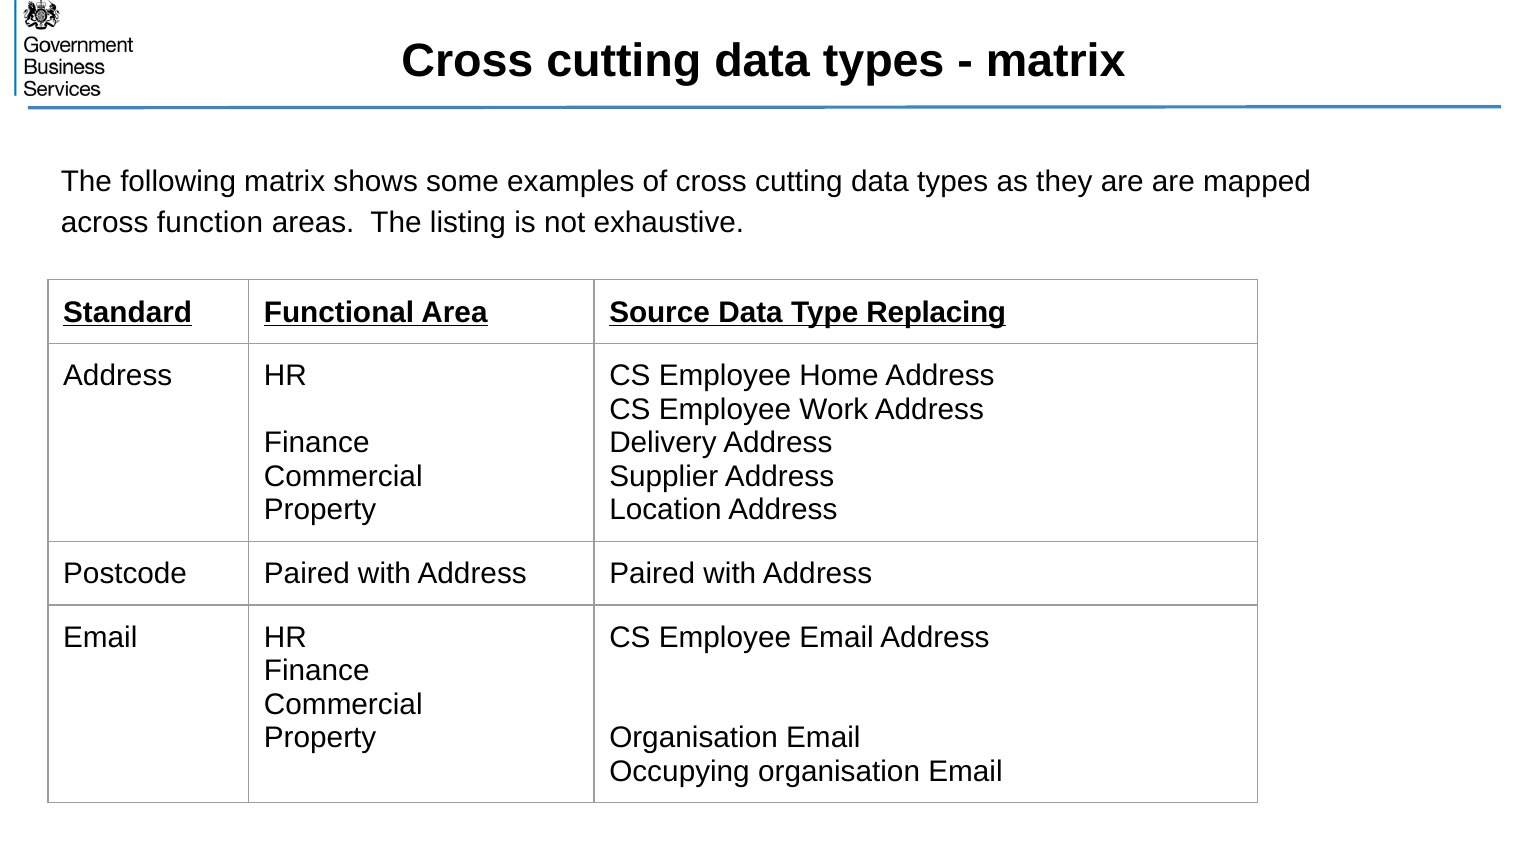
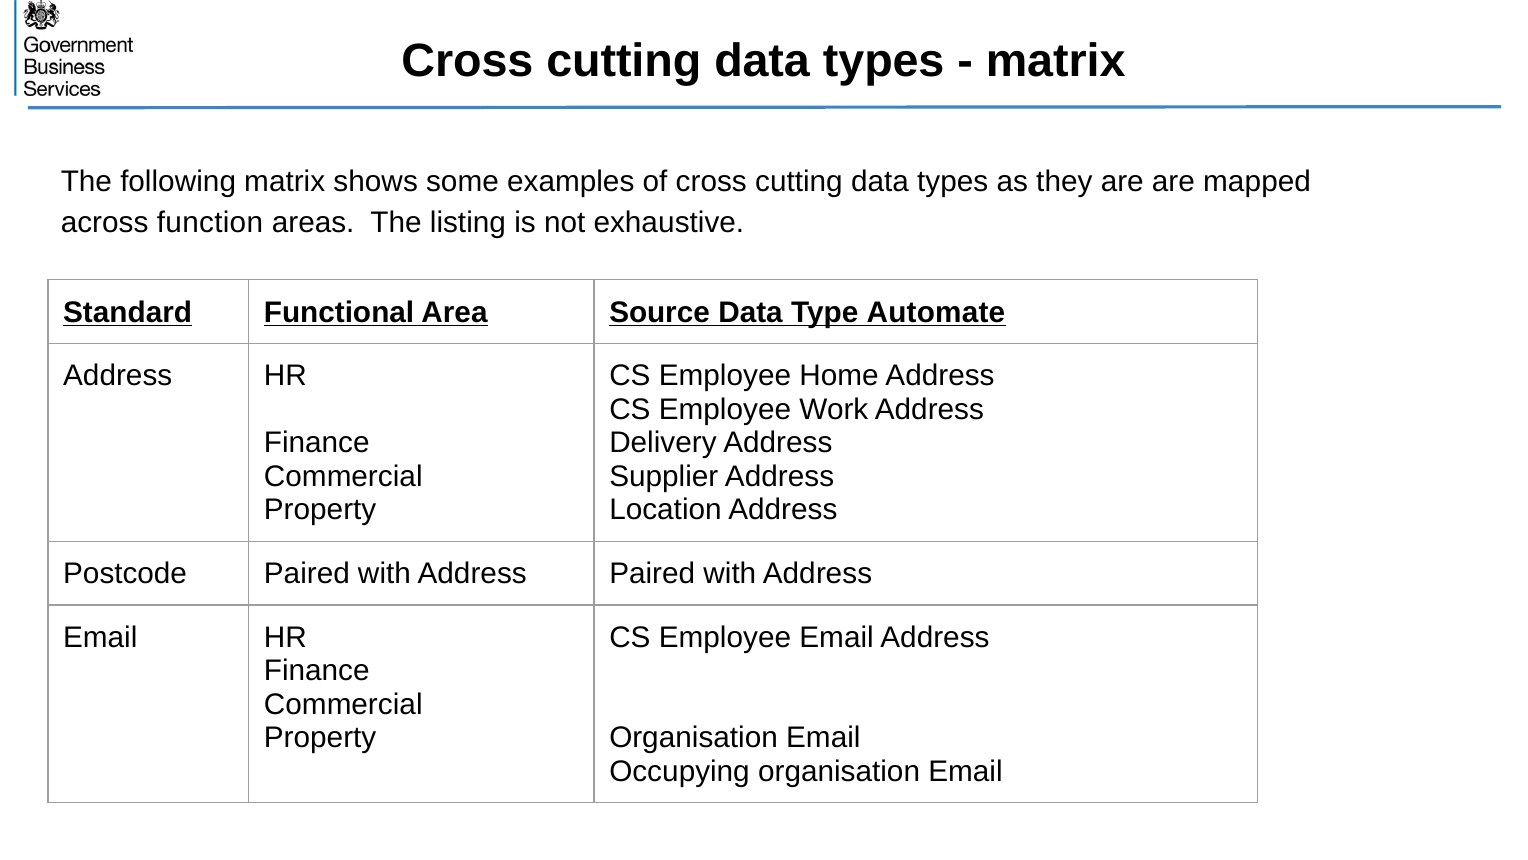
Replacing: Replacing -> Automate (936, 312)
